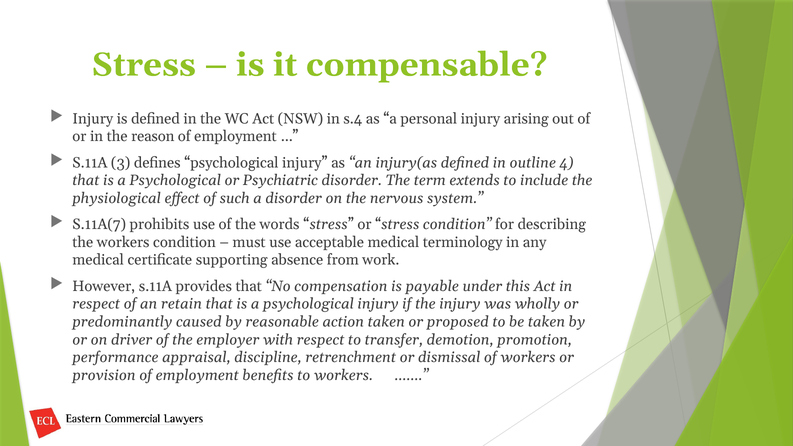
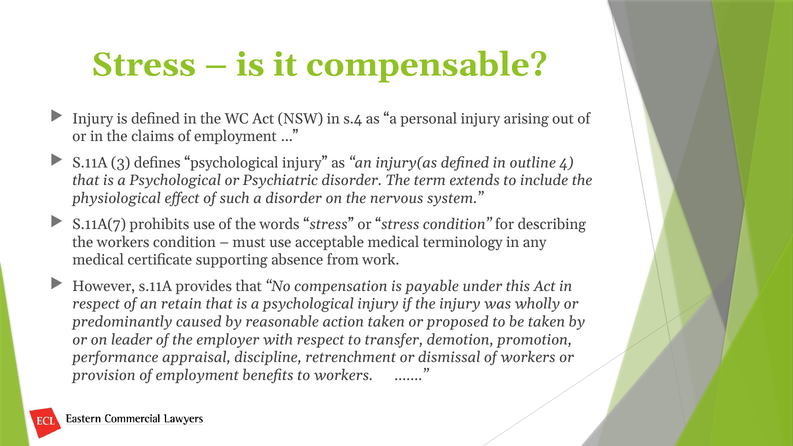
reason: reason -> claims (153, 137)
driver: driver -> leader (132, 340)
